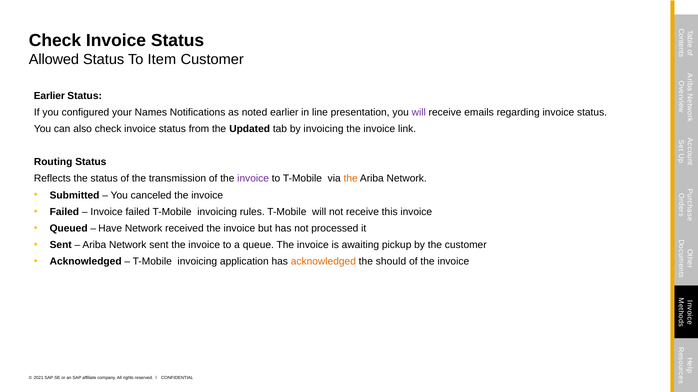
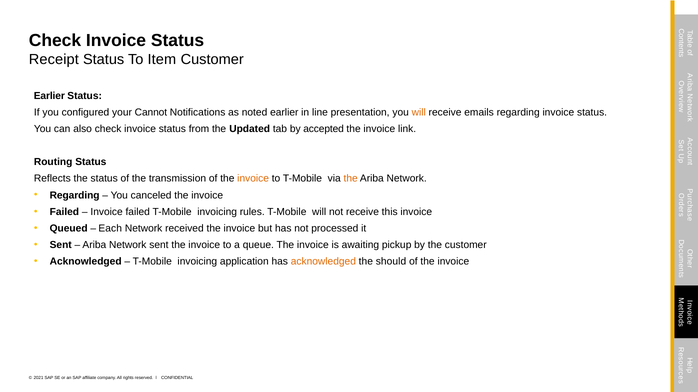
Allowed: Allowed -> Receipt (54, 60)
Names: Names -> Cannot (151, 113)
will colour: purple -> orange (419, 113)
by invoicing: invoicing -> accepted (324, 129)
invoice colour: purple -> orange (253, 179)
Submitted: Submitted -> Regarding (75, 195)
Have: Have -> Each (110, 229)
